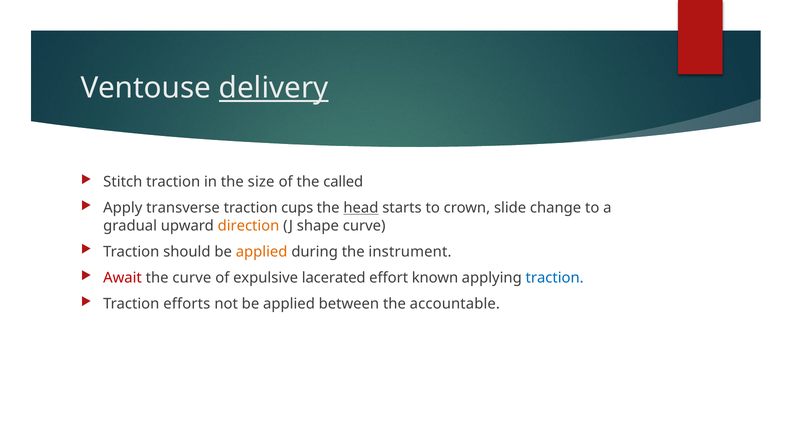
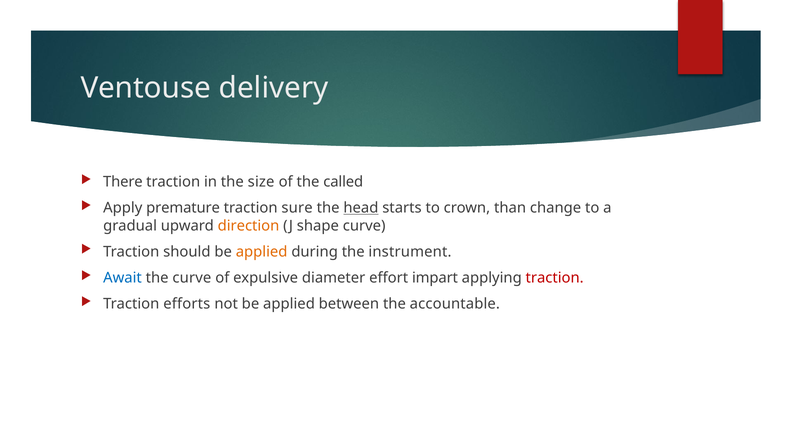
delivery underline: present -> none (274, 88)
Stitch: Stitch -> There (123, 182)
transverse: transverse -> premature (183, 208)
cups: cups -> sure (297, 208)
slide: slide -> than (510, 208)
Await colour: red -> blue (123, 278)
lacerated: lacerated -> diameter (334, 278)
known: known -> impart (435, 278)
traction colour: blue -> red (555, 278)
